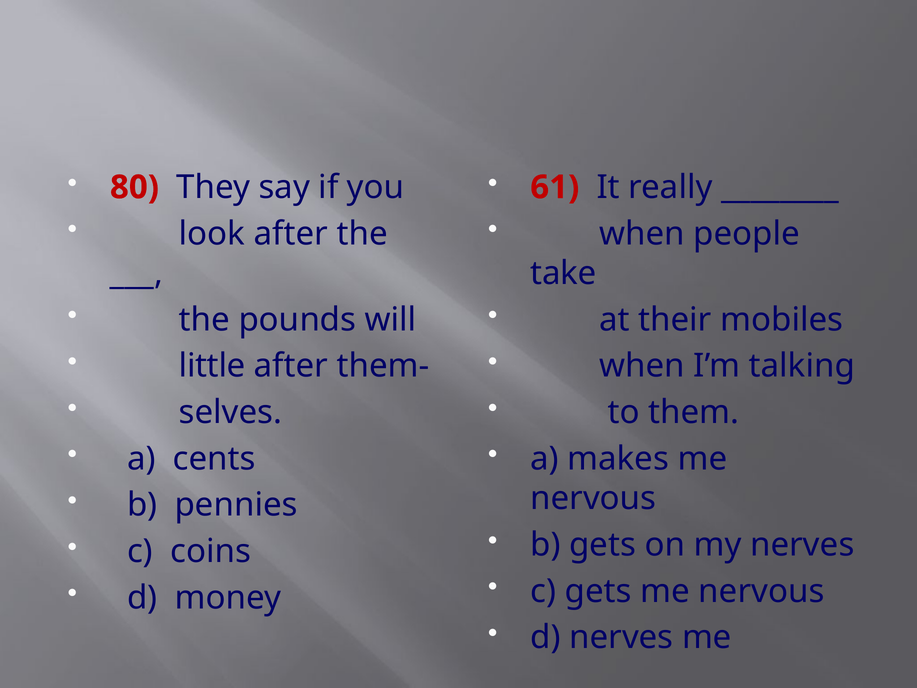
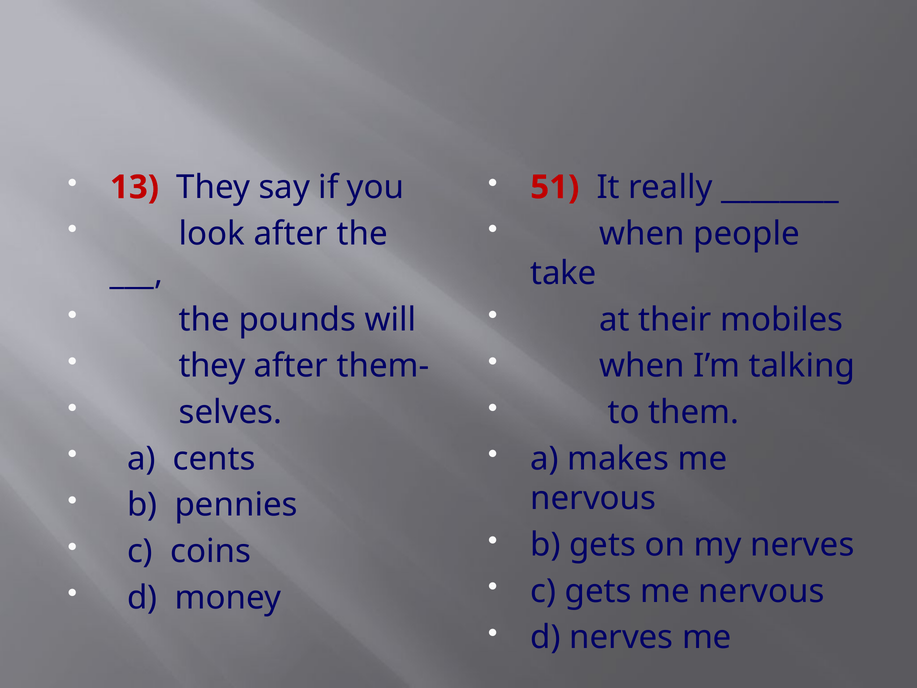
80: 80 -> 13 (134, 187)
61: 61 -> 51 (555, 187)
little: little -> they (212, 366)
